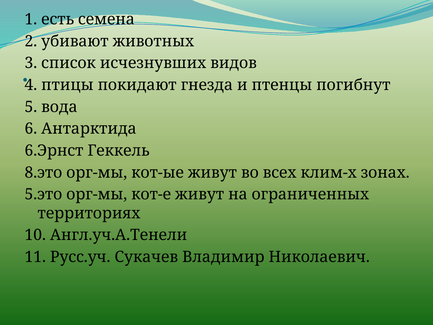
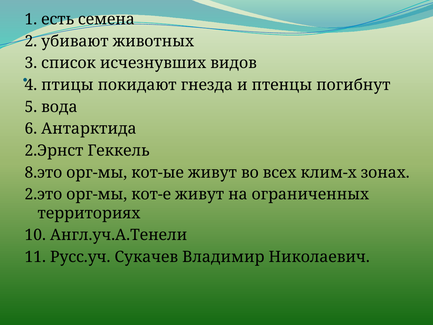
6.Эрнст: 6.Эрнст -> 2.Эрнст (54, 151)
5.это: 5.это -> 2.это (43, 194)
